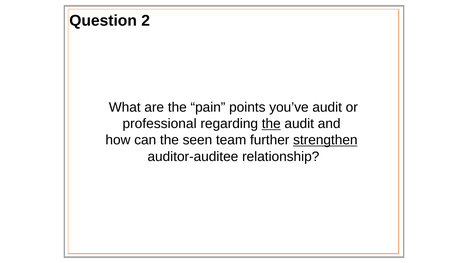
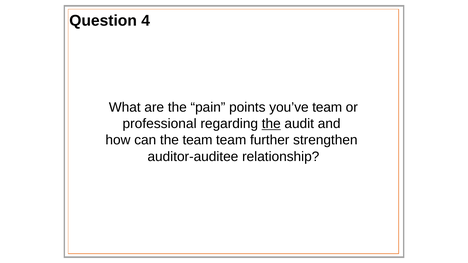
2: 2 -> 4 (146, 21)
you’ve audit: audit -> team (327, 108)
the seen: seen -> team (198, 140)
strengthen underline: present -> none (325, 140)
